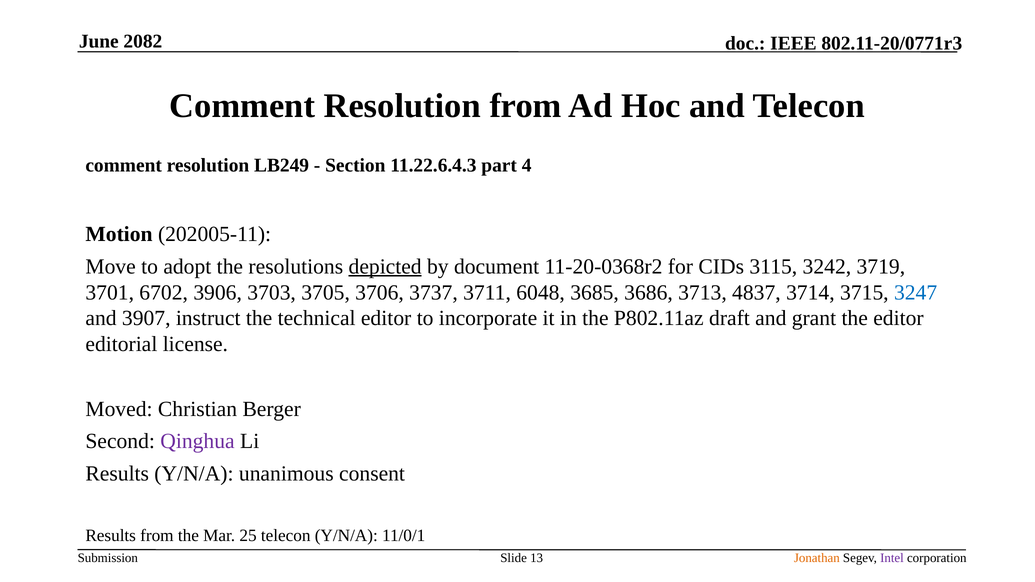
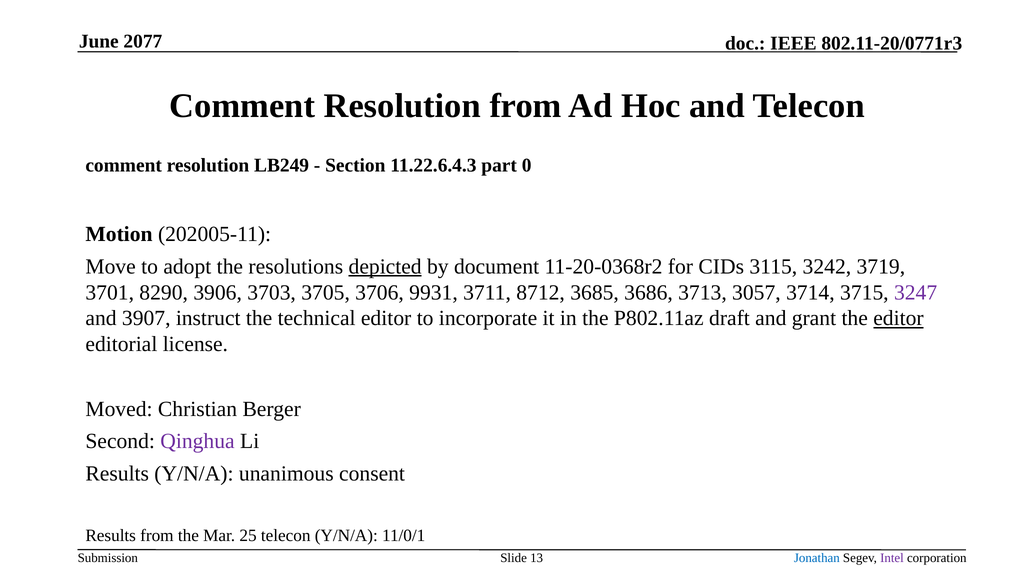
2082: 2082 -> 2077 (143, 41)
4: 4 -> 0 (527, 166)
6702: 6702 -> 8290 (164, 293)
3737: 3737 -> 9931 (434, 293)
6048: 6048 -> 8712 (541, 293)
4837: 4837 -> 3057 (756, 293)
3247 colour: blue -> purple (916, 293)
editor underline: none -> present (898, 318)
Jonathan colour: orange -> blue (817, 558)
